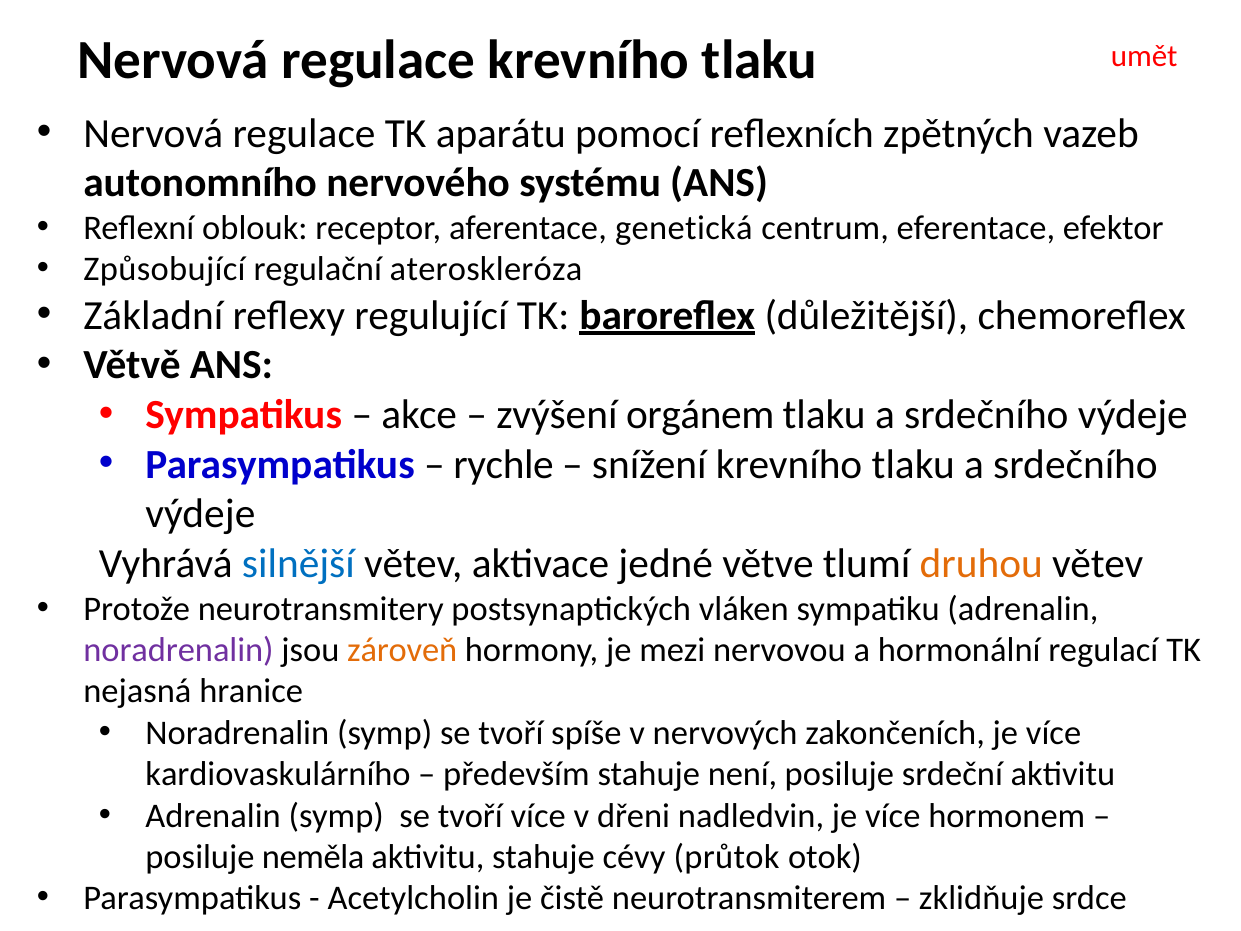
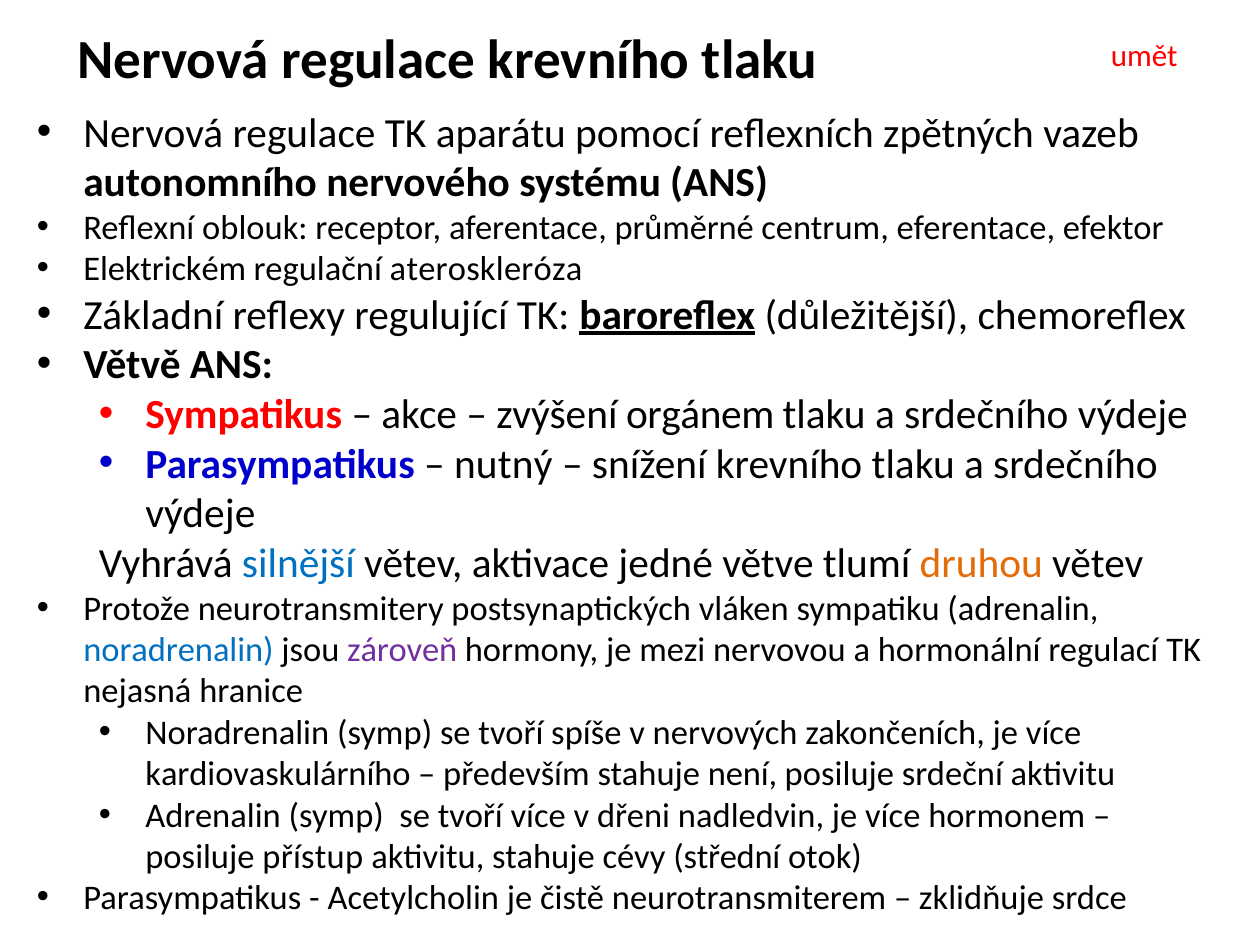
genetická: genetická -> průměrné (684, 228)
Způsobující: Způsobující -> Elektrickém (165, 269)
rychle: rychle -> nutný (503, 464)
noradrenalin colour: purple -> blue (179, 650)
zároveň colour: orange -> purple (402, 650)
neměla: neměla -> přístup (313, 857)
průtok: průtok -> střední (727, 857)
